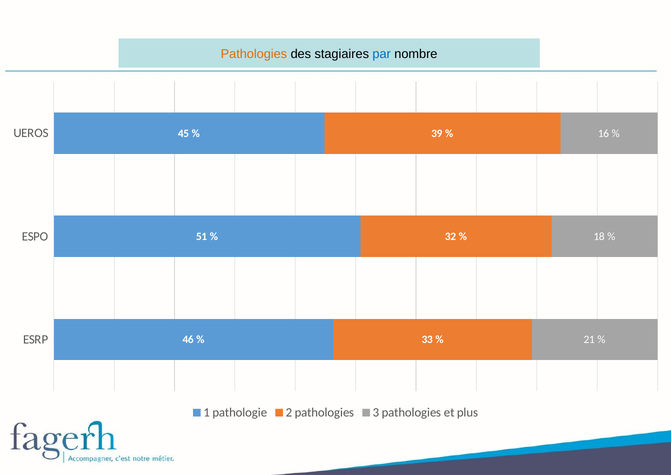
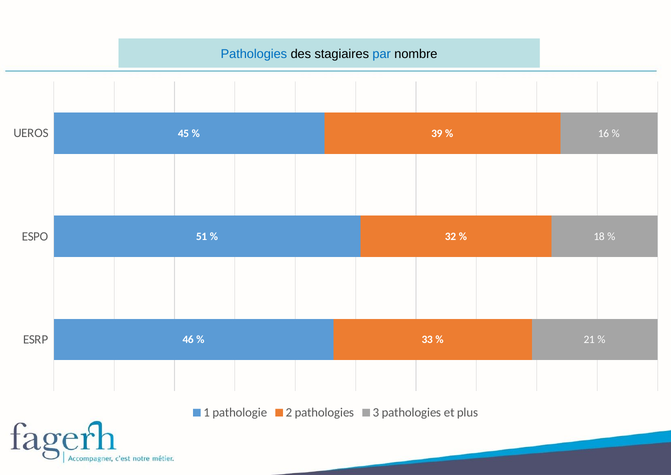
Pathologies colour: orange -> blue (254, 54)
